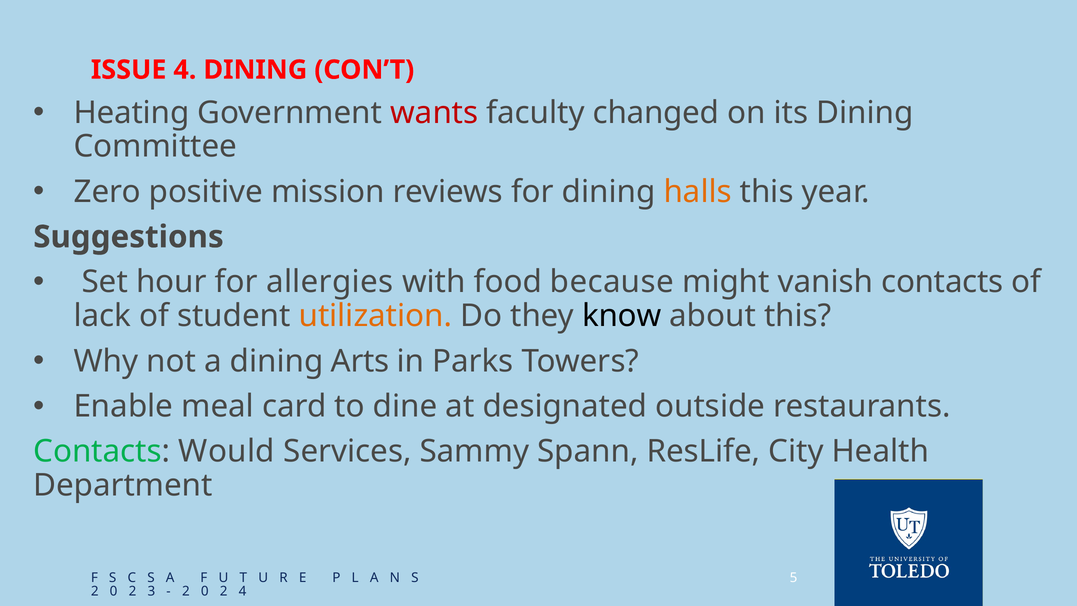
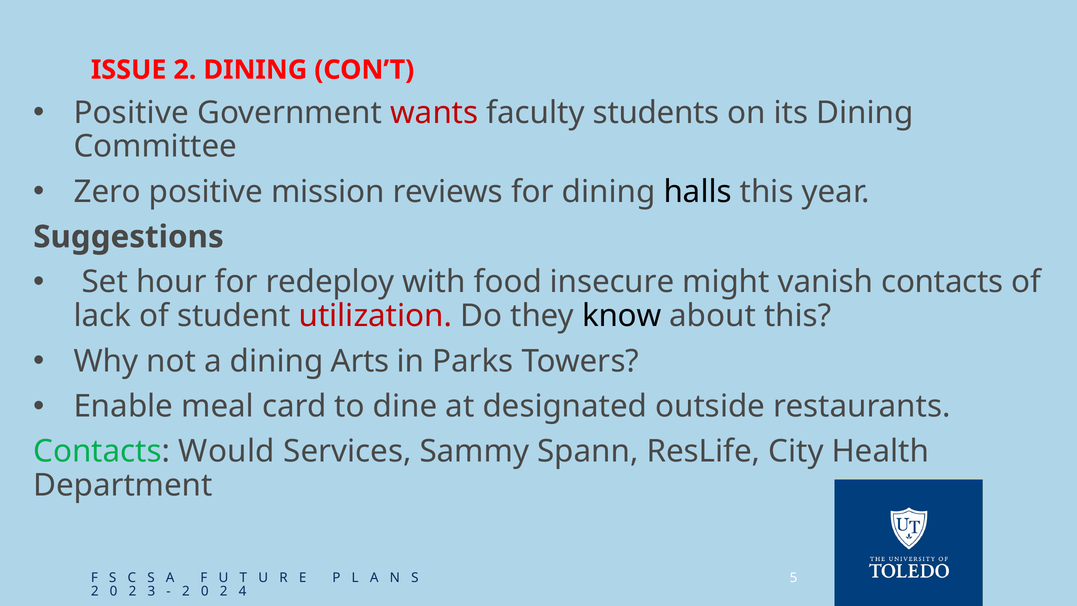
ISSUE 4: 4 -> 2 (185, 70)
Heating: Heating -> Positive (131, 113)
changed: changed -> students (656, 113)
halls colour: orange -> black (698, 192)
allergies: allergies -> redeploy (330, 282)
because: because -> insecure (612, 282)
utilization colour: orange -> red (375, 316)
